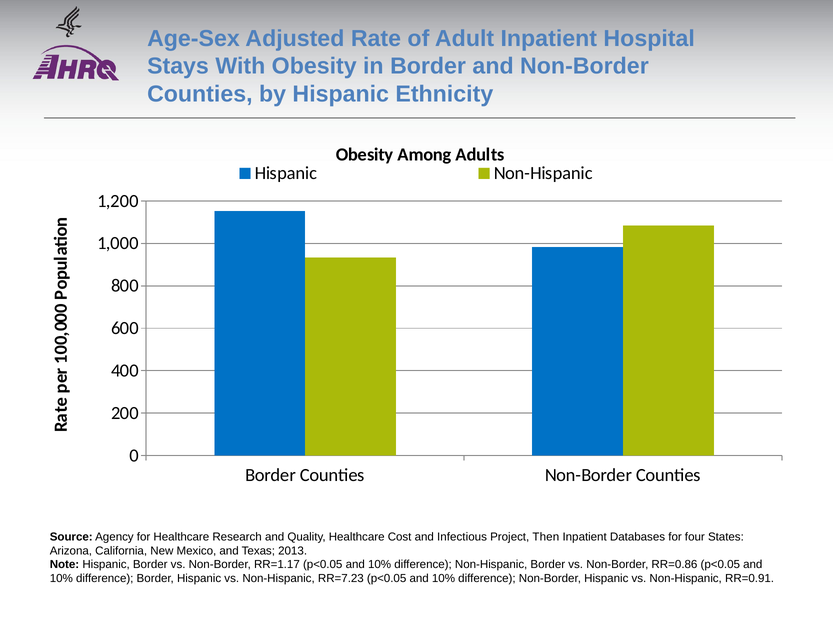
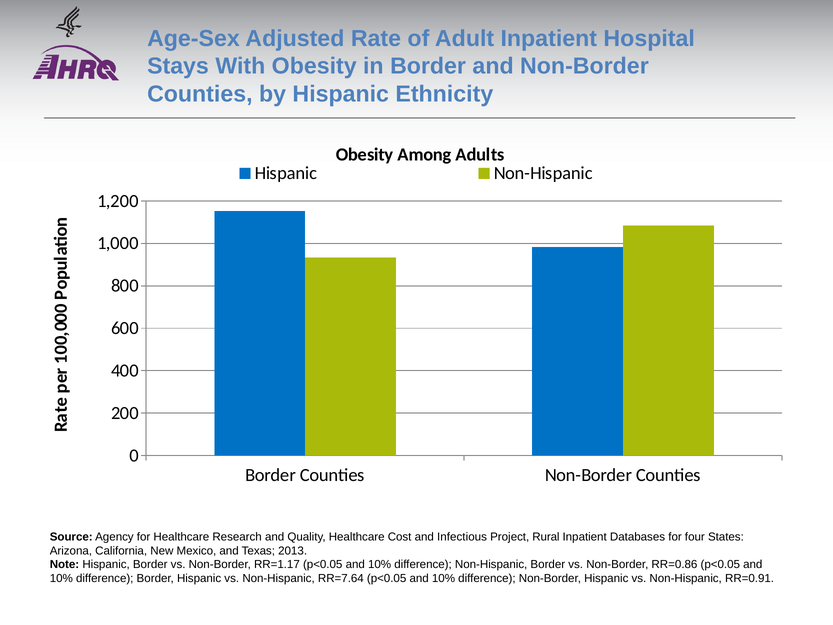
Then: Then -> Rural (546, 537)
RR=7.23: RR=7.23 -> RR=7.64 (341, 578)
